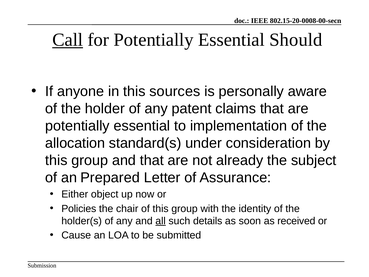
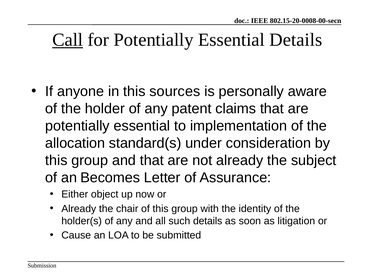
Essential Should: Should -> Details (296, 40)
Prepared: Prepared -> Becomes (110, 178)
Policies: Policies -> Already (79, 208)
all underline: present -> none (161, 221)
received: received -> litigation (296, 221)
